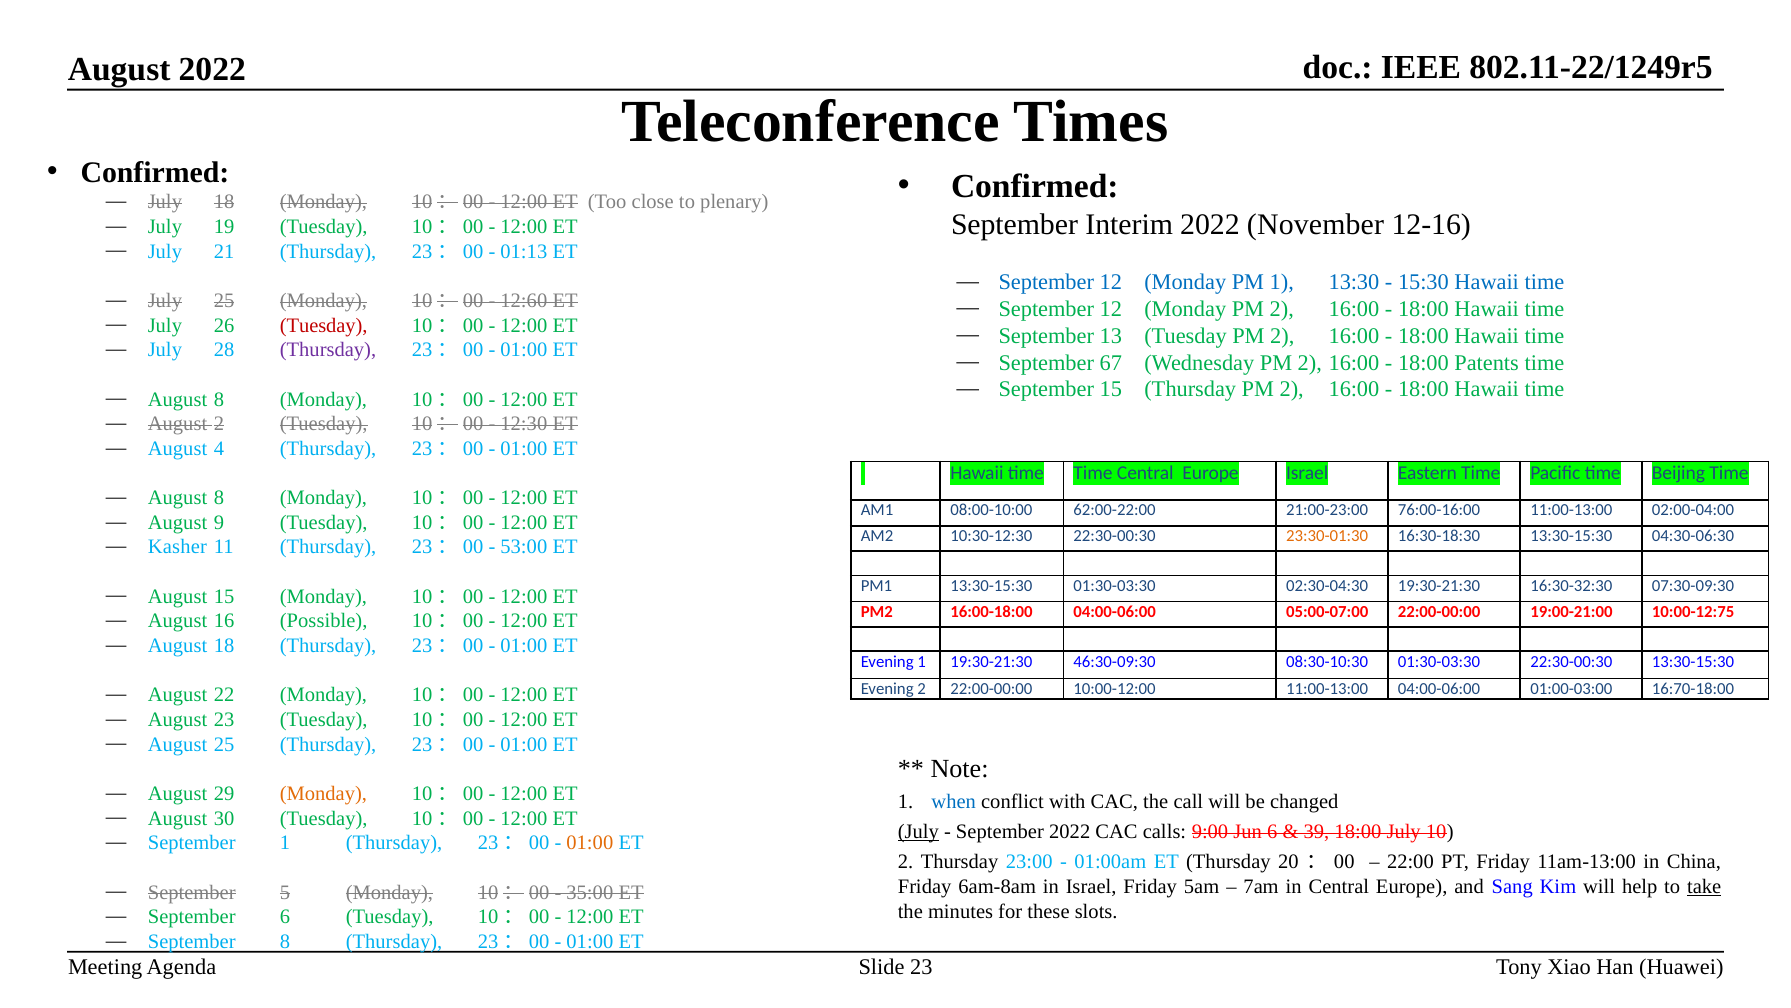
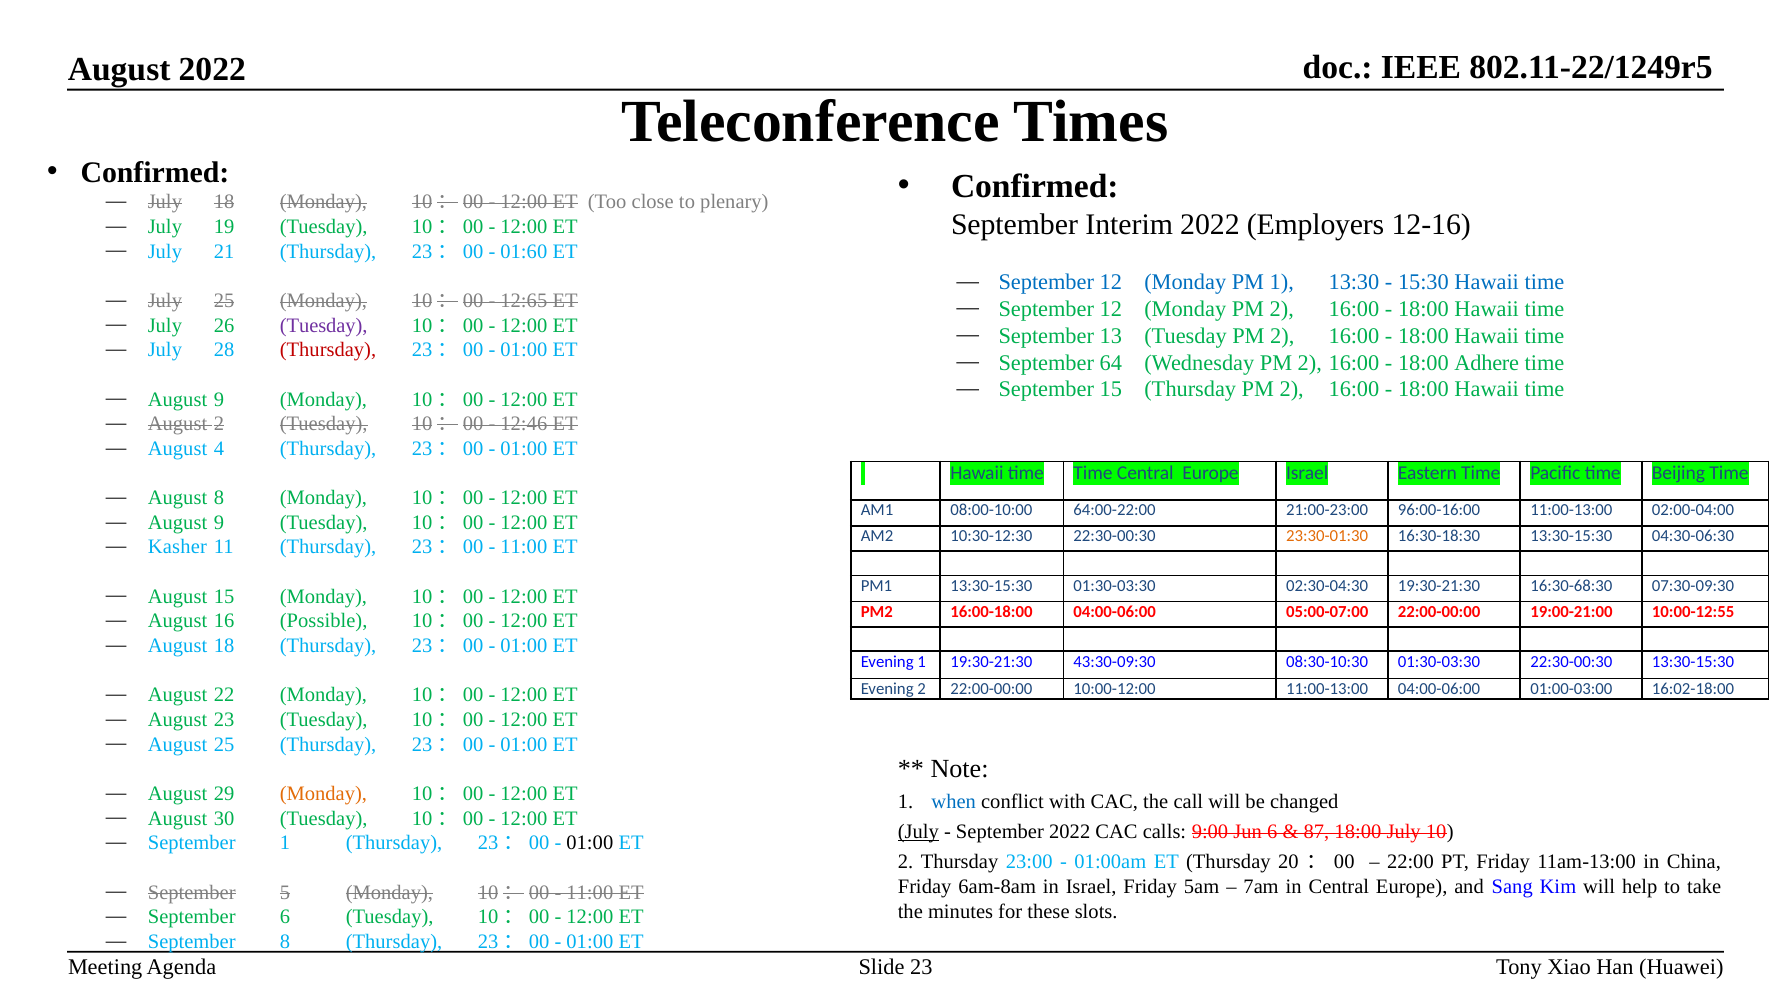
November: November -> Employers (1316, 224)
01:13: 01:13 -> 01:60 (524, 251)
12:60: 12:60 -> 12:65 (524, 300)
Tuesday colour: red -> purple (324, 325)
Thursday colour: purple -> red (328, 350)
67: 67 -> 64 (1111, 362)
Patents: Patents -> Adhere (1487, 362)
8: 8 -> 9 (219, 399)
12:30: 12:30 -> 12:46 (524, 424)
62:00-22:00: 62:00-22:00 -> 64:00-22:00 (1115, 510)
76:00-16:00: 76:00-16:00 -> 96:00-16:00 (1439, 510)
53:00: 53:00 -> 11:00 (524, 547)
16:30-32:30: 16:30-32:30 -> 16:30-68:30 (1571, 586)
10:00-12:75: 10:00-12:75 -> 10:00-12:55 (1693, 612)
46:30-09:30: 46:30-09:30 -> 43:30-09:30 (1115, 661)
16:70-18:00: 16:70-18:00 -> 16:02-18:00 (1693, 689)
39: 39 -> 87 (1316, 831)
01:00 colour: orange -> black (590, 843)
take underline: present -> none (1704, 886)
35:00: 35:00 -> 11:00 (590, 892)
